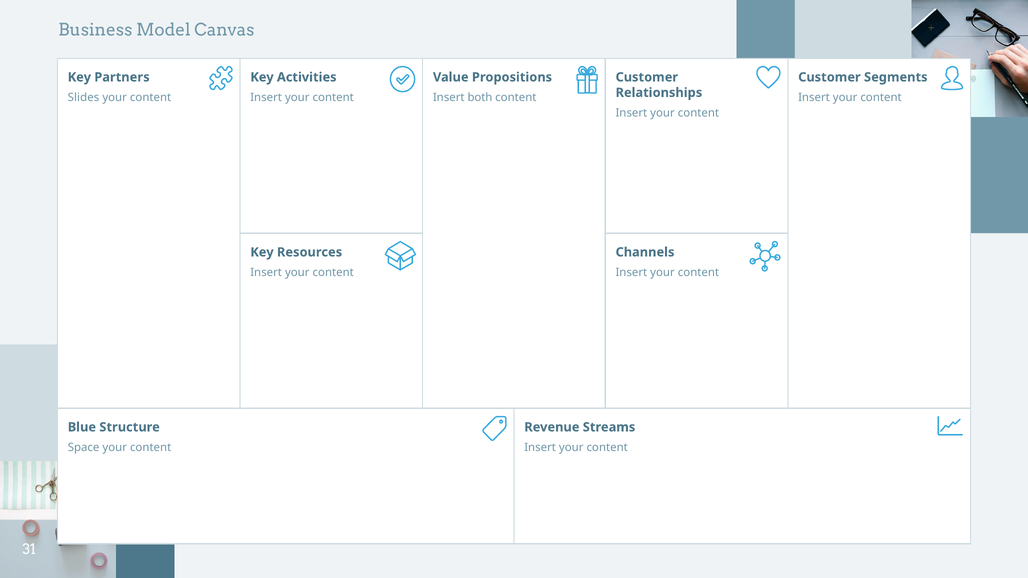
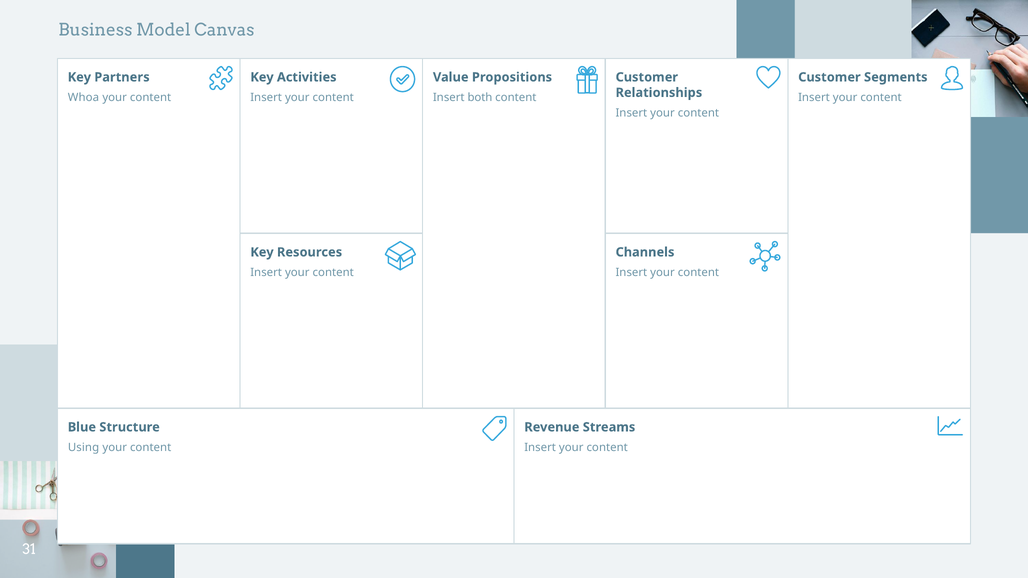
Slides: Slides -> Whoa (83, 97)
Space: Space -> Using (84, 448)
